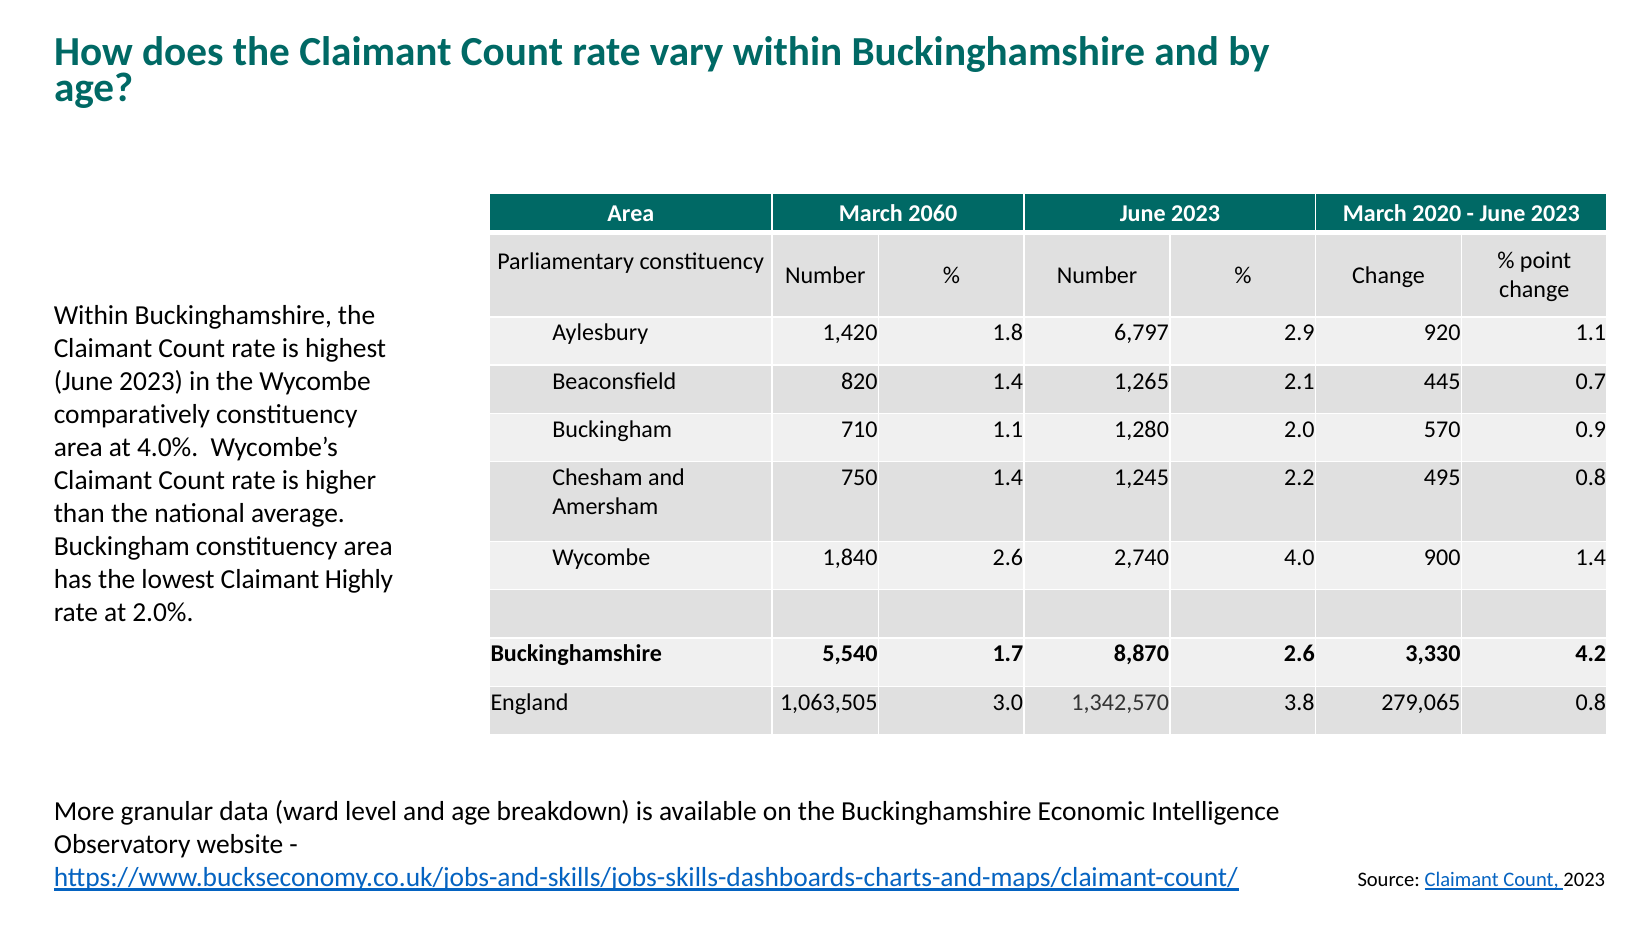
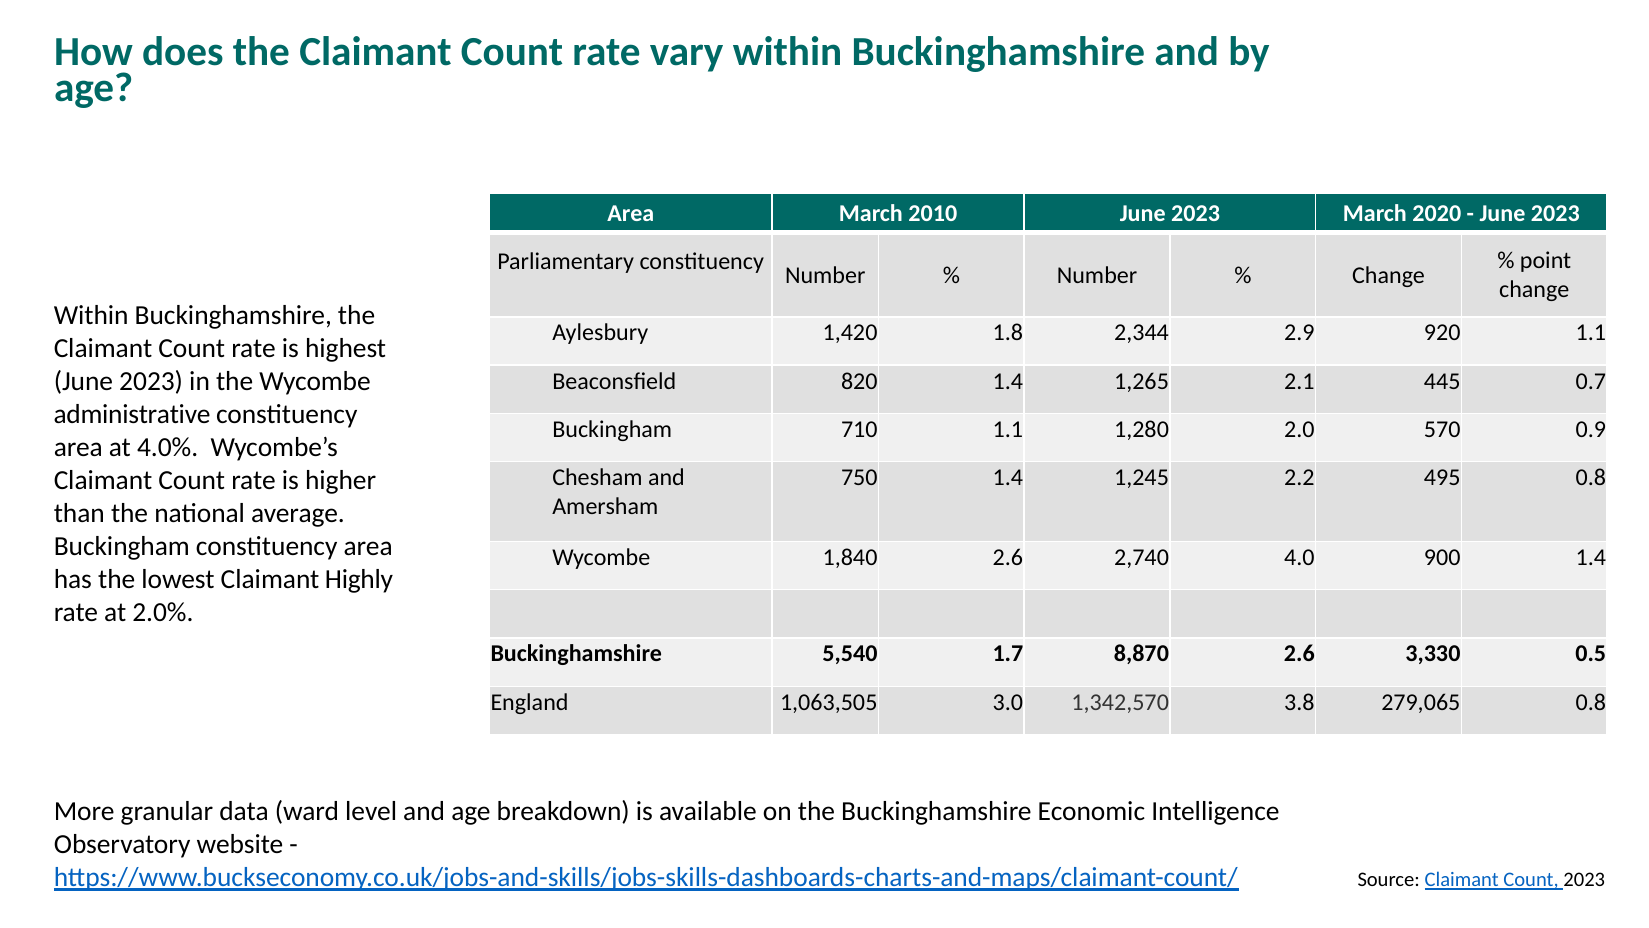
2060: 2060 -> 2010 (933, 213)
6,797: 6,797 -> 2,344 (1142, 333)
comparatively: comparatively -> administrative (132, 414)
4.2: 4.2 -> 0.5 (1591, 654)
